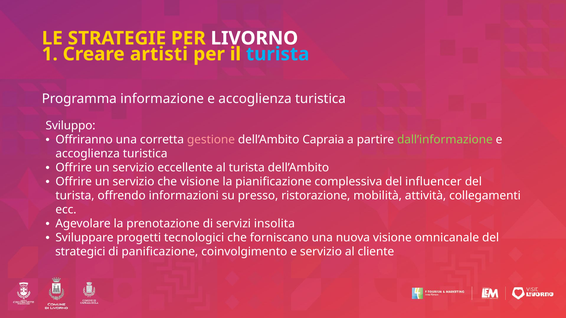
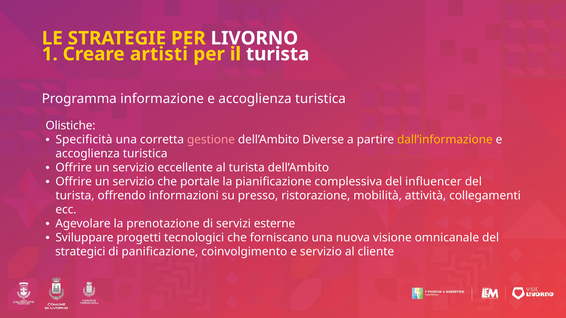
turista colour: light blue -> white (278, 54)
Sviluppo: Sviluppo -> Olistiche (71, 126)
Offriranno: Offriranno -> Specificità (84, 140)
Capraia: Capraia -> Diverse (323, 140)
dall’informazione colour: light green -> yellow (445, 140)
che visione: visione -> portale (200, 182)
insolita: insolita -> esterne (275, 224)
